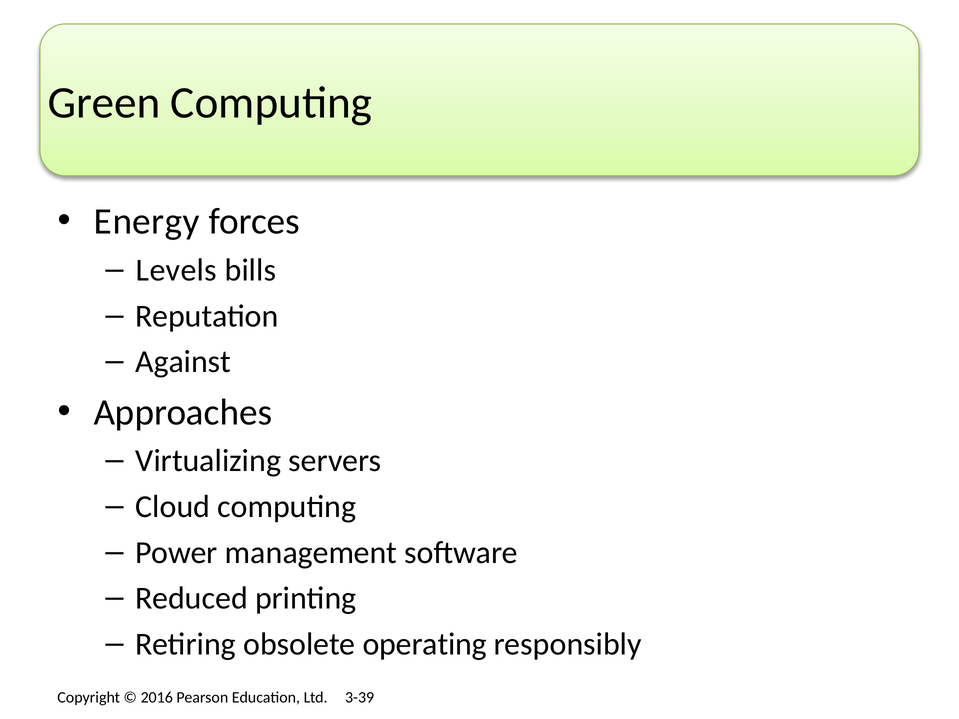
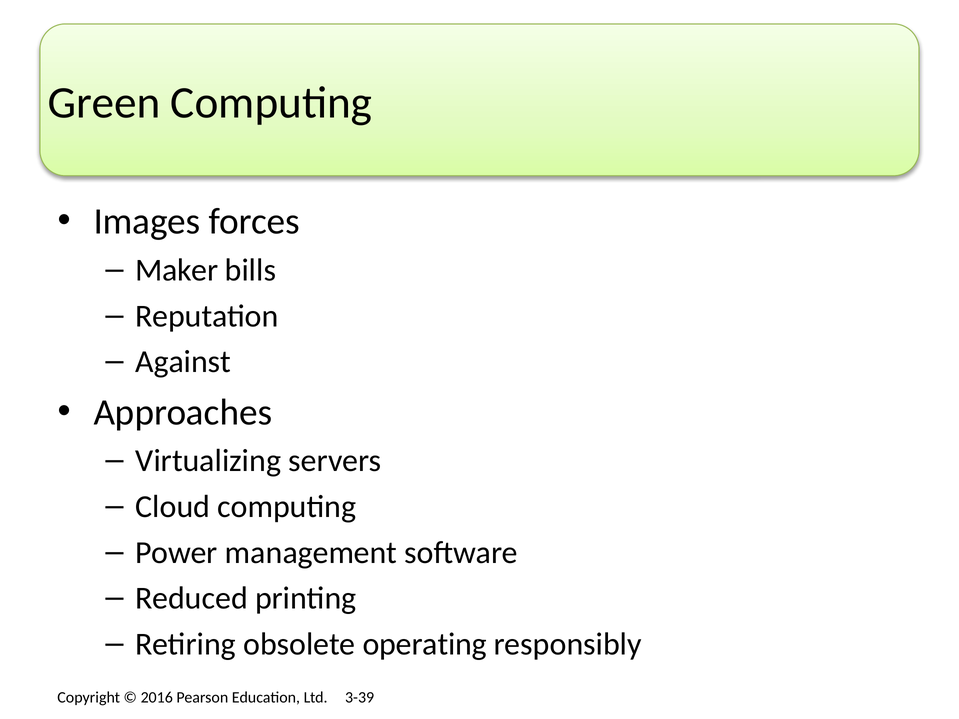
Energy: Energy -> Images (147, 222)
Levels: Levels -> Maker (177, 270)
